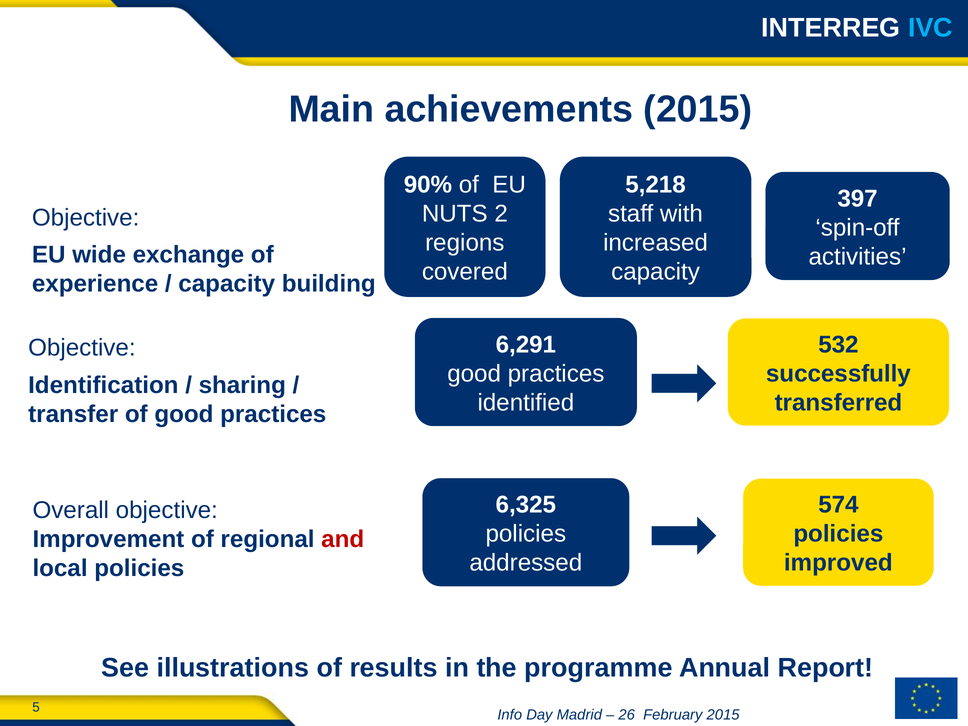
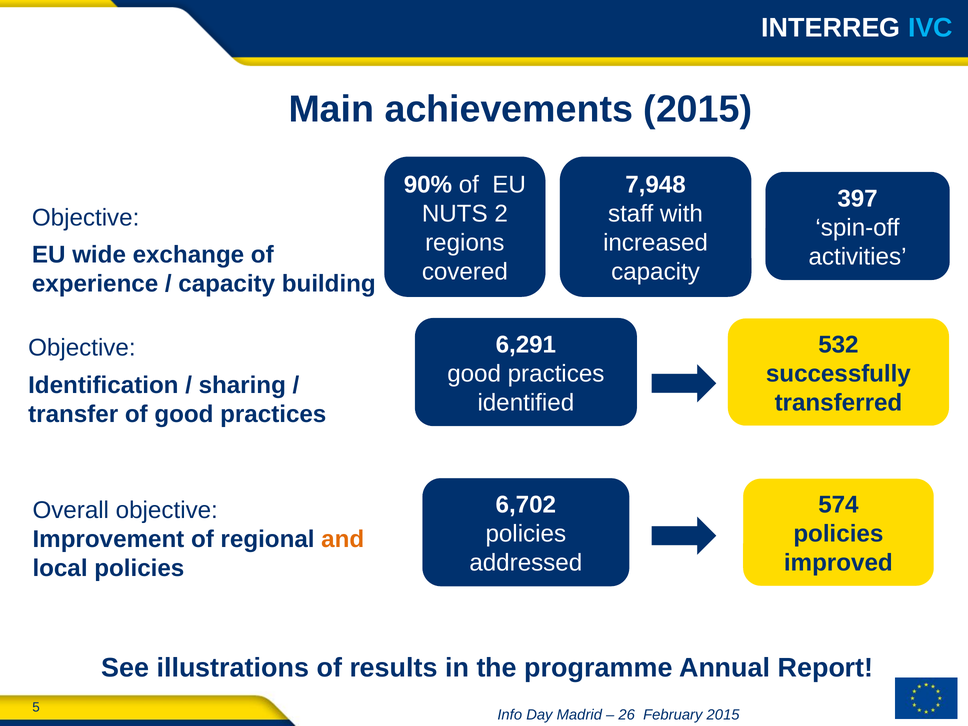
5,218: 5,218 -> 7,948 (656, 185)
6,325: 6,325 -> 6,702 (526, 505)
and colour: red -> orange (343, 539)
